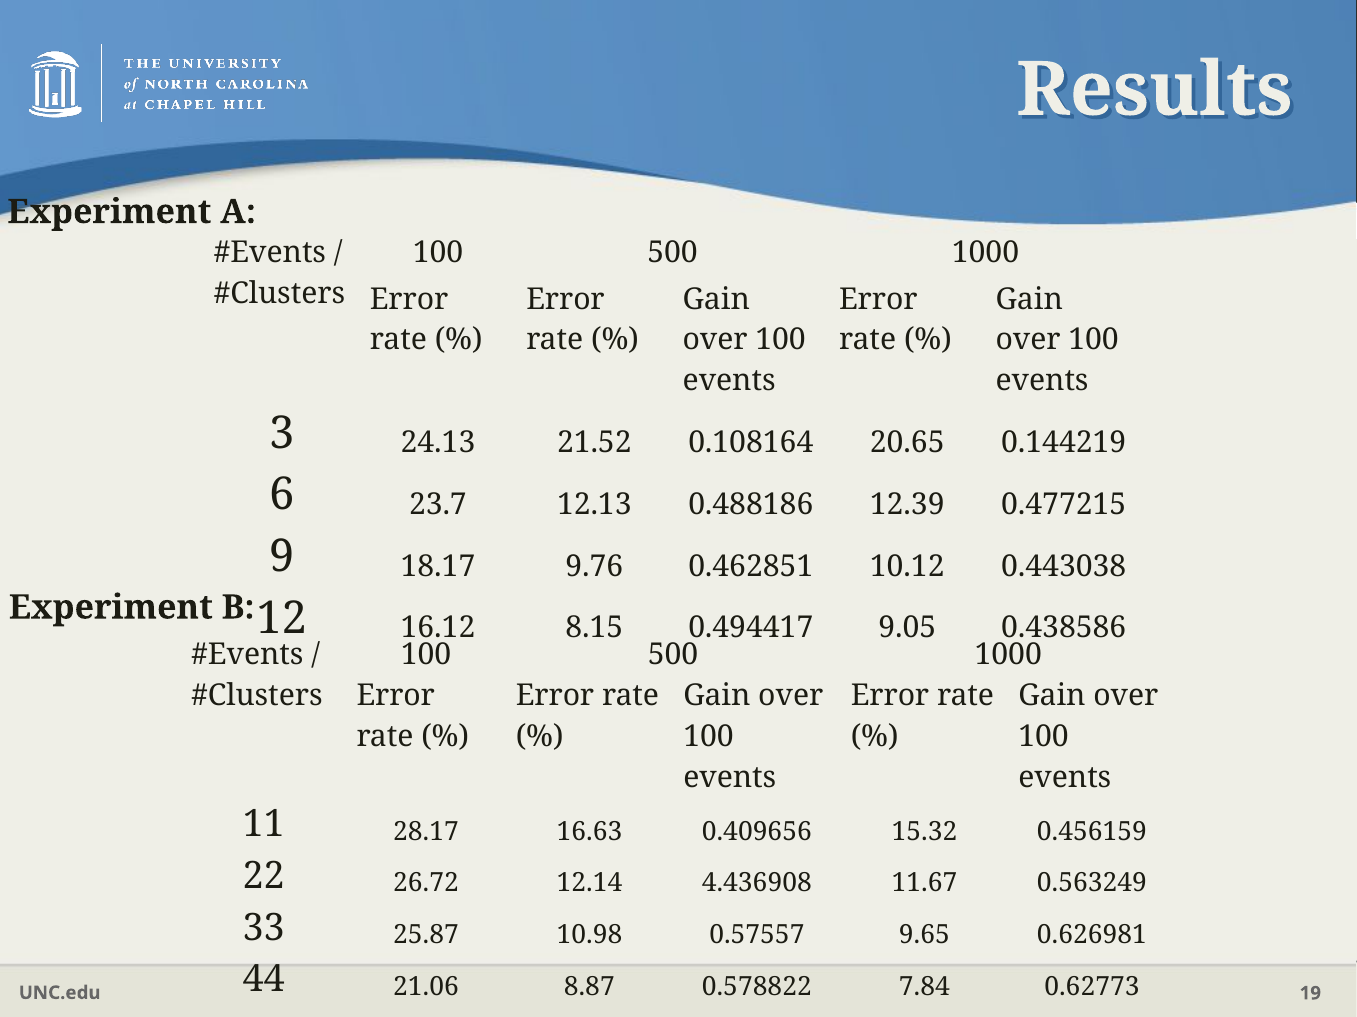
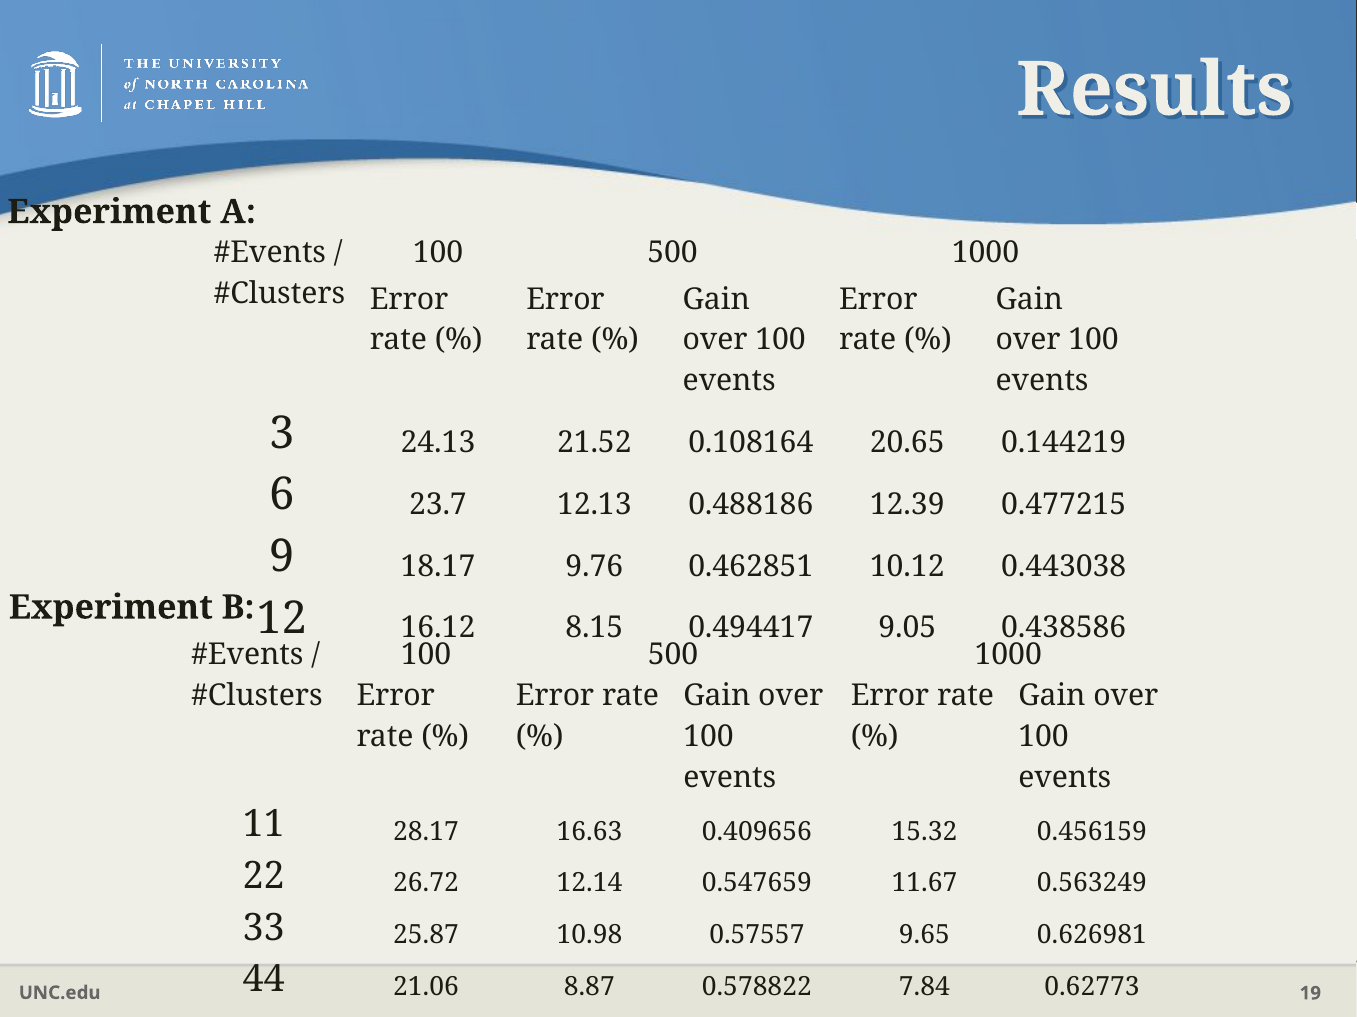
4.436908: 4.436908 -> 0.547659 (757, 884)
